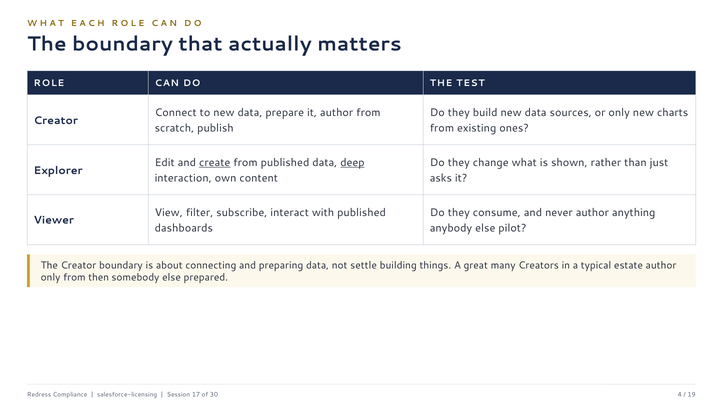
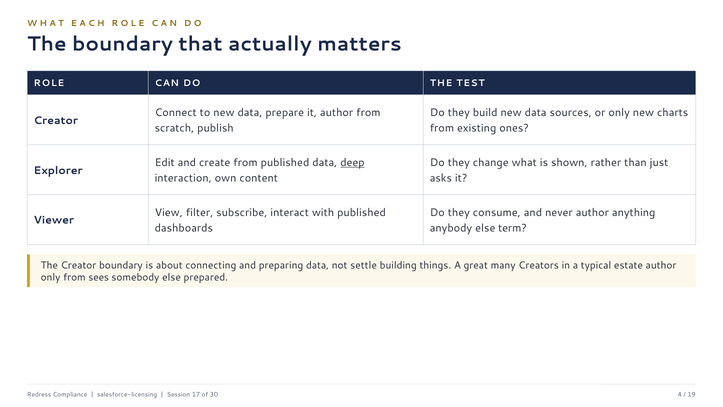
create underline: present -> none (215, 163)
pilot: pilot -> term (513, 228)
then: then -> sees (99, 277)
